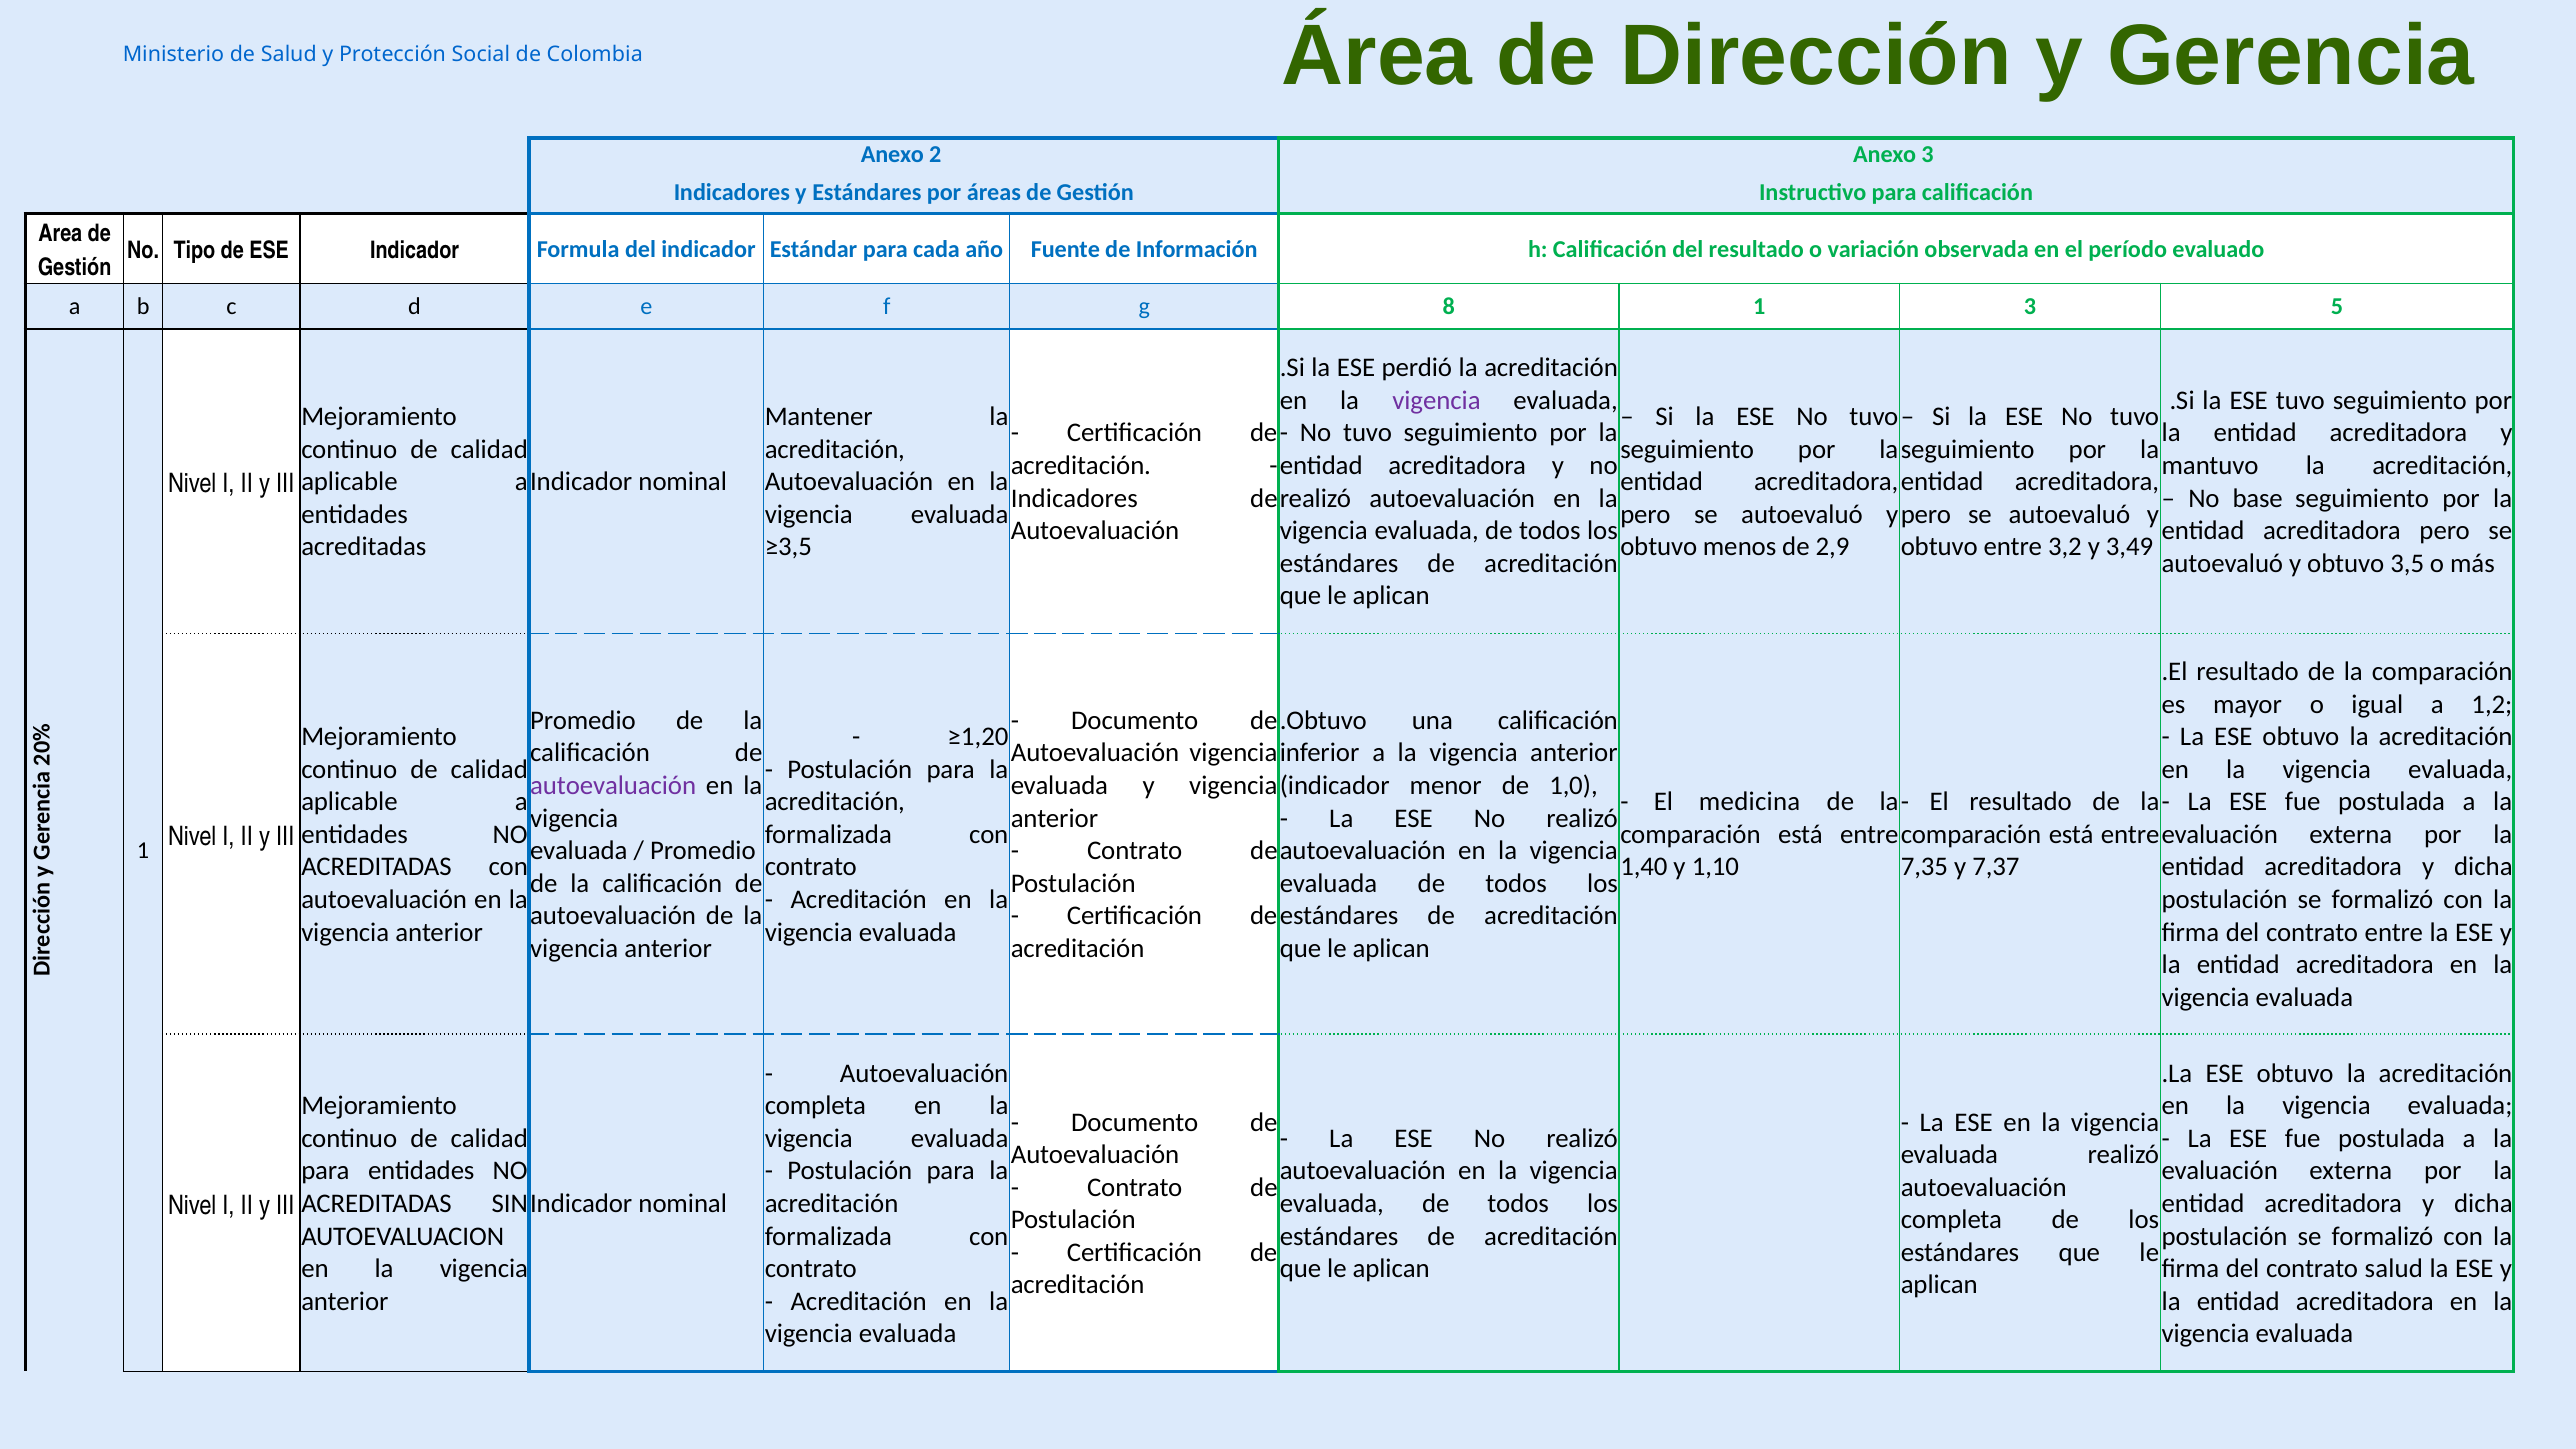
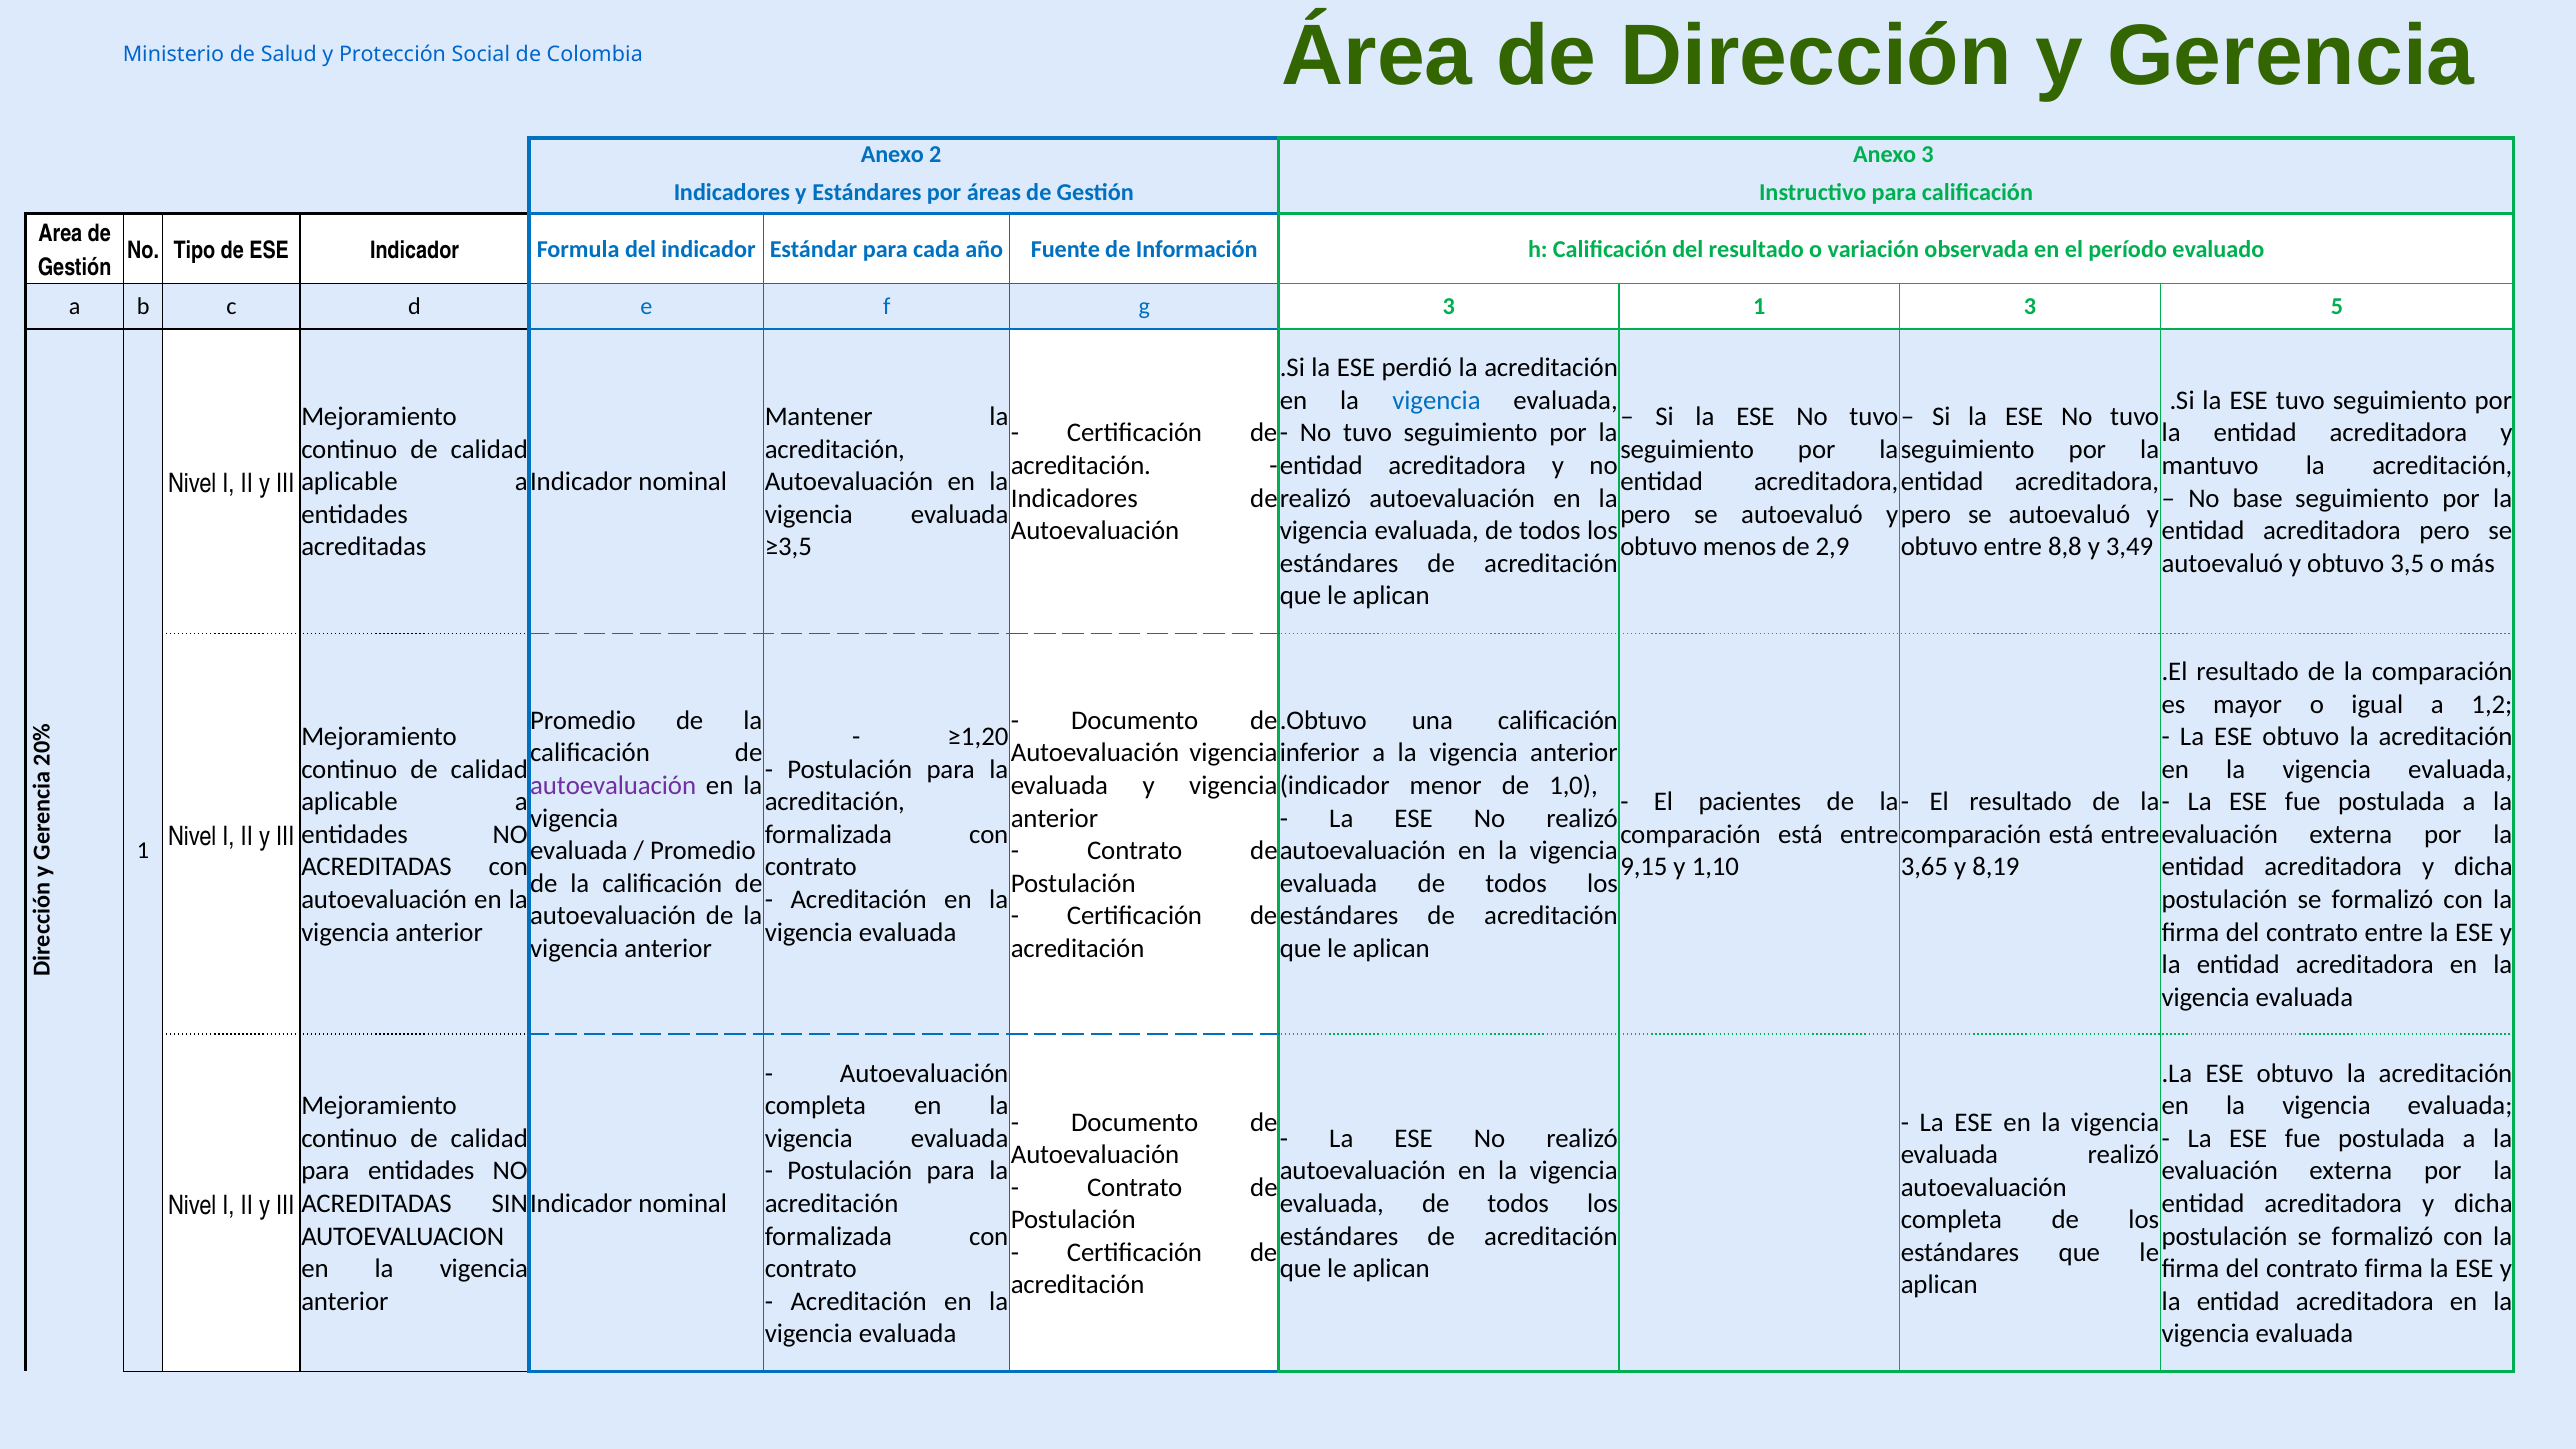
g 8: 8 -> 3 (1449, 307)
vigencia colour: purple -> blue (1436, 401)
3,2: 3,2 -> 8,8 (2065, 547)
medicina: medicina -> pacientes (1750, 802)
1,40: 1,40 -> 9,15 (1644, 867)
7,35: 7,35 -> 3,65 (1924, 867)
7,37: 7,37 -> 8,19 (1996, 867)
contrato salud: salud -> firma (2394, 1269)
